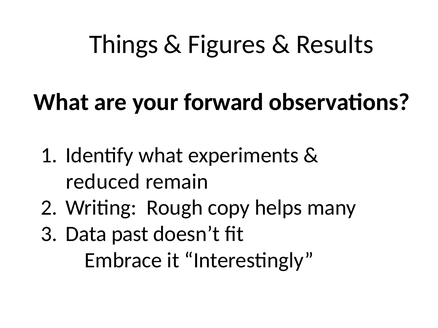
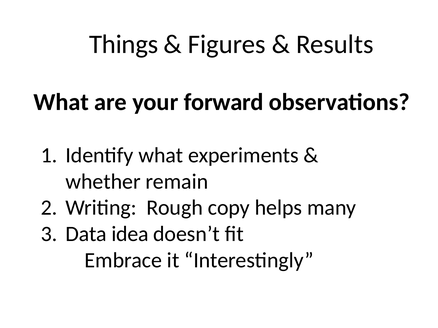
reduced: reduced -> whether (103, 182)
past: past -> idea (130, 234)
